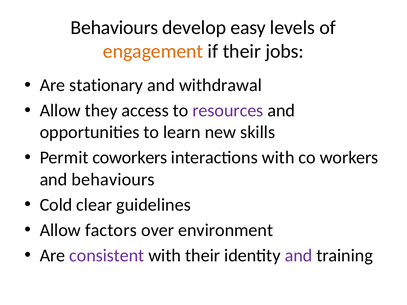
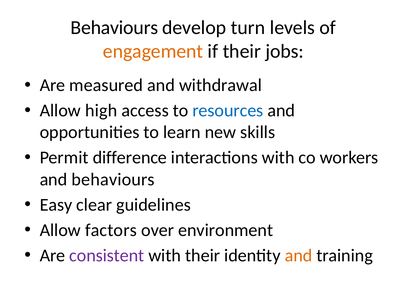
easy: easy -> turn (248, 28)
stationary: stationary -> measured (106, 85)
they: they -> high (101, 111)
resources colour: purple -> blue (228, 111)
coworkers: coworkers -> difference (130, 158)
Cold: Cold -> Easy (56, 205)
and colour: purple -> orange (299, 256)
